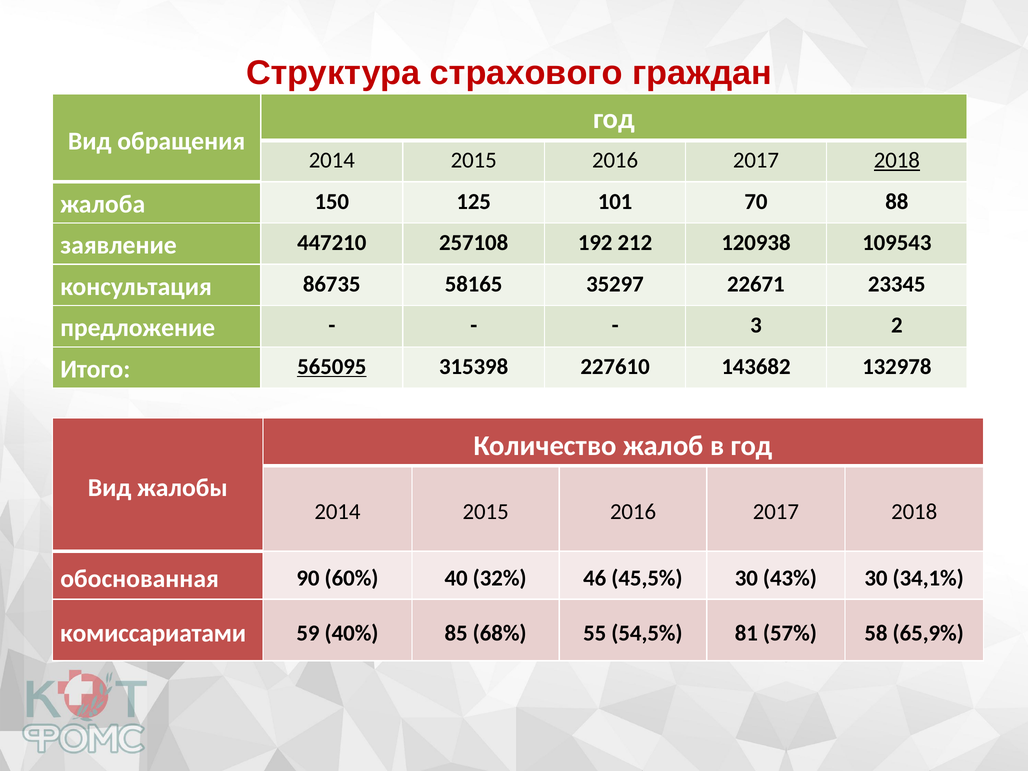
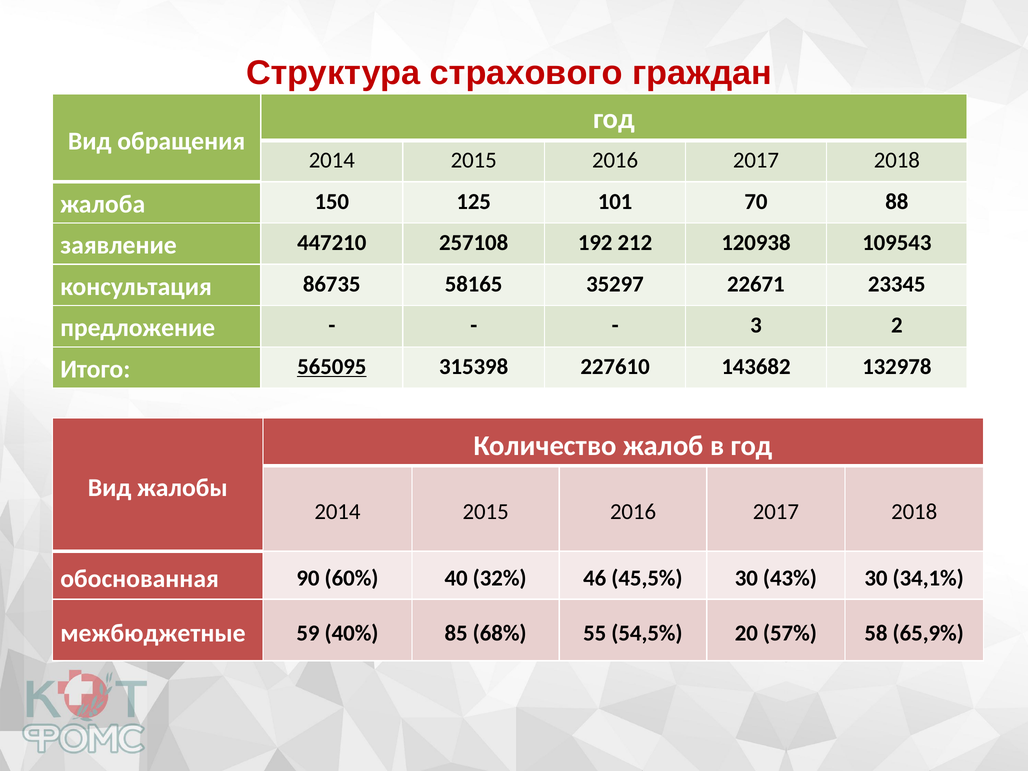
2018 underline: present -> none (897, 160)
комиссариатами: комиссариатами -> межбюджетные (153, 633)
81: 81 -> 20 (746, 633)
